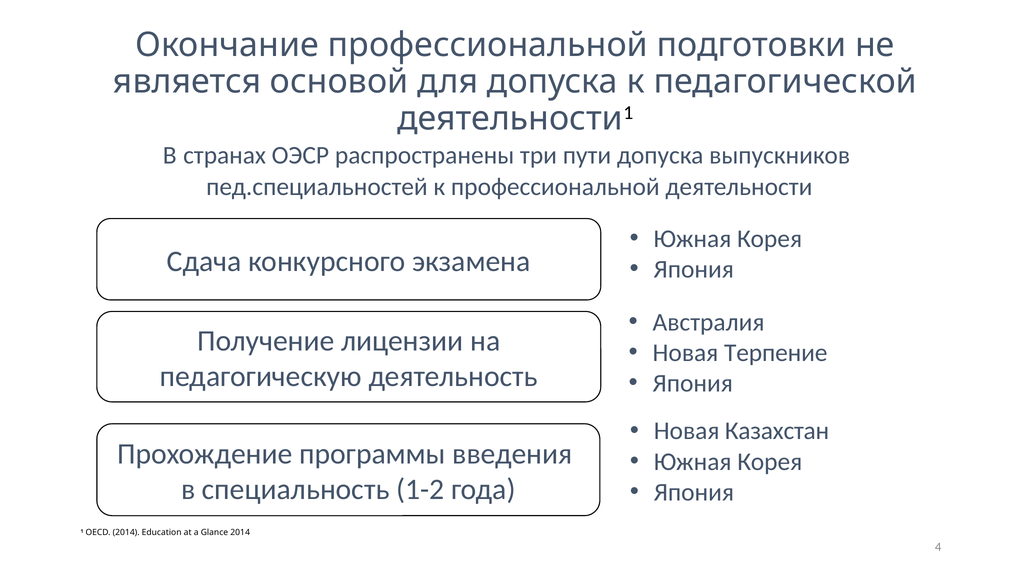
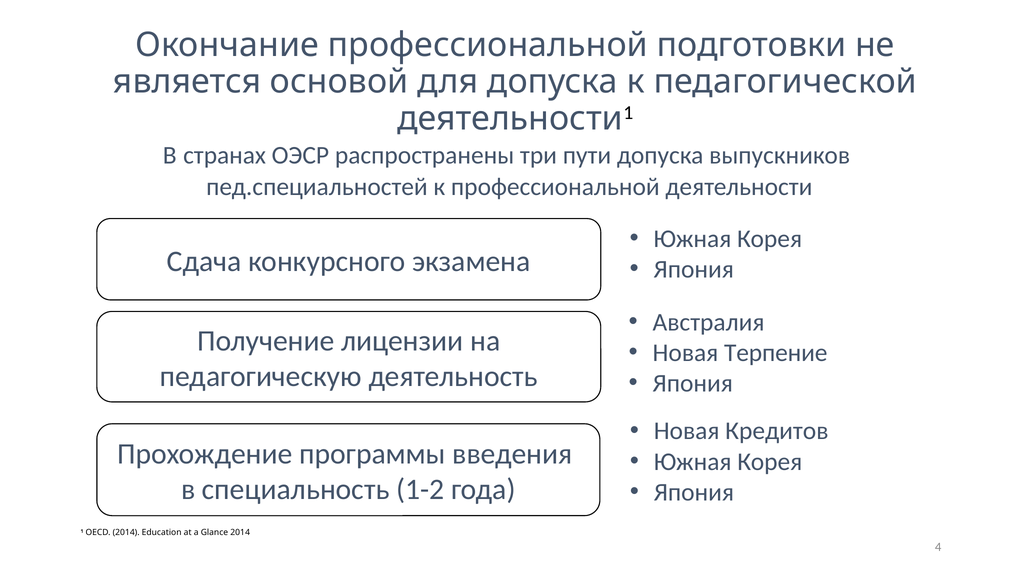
Казахстан: Казахстан -> Кредитов (777, 431)
